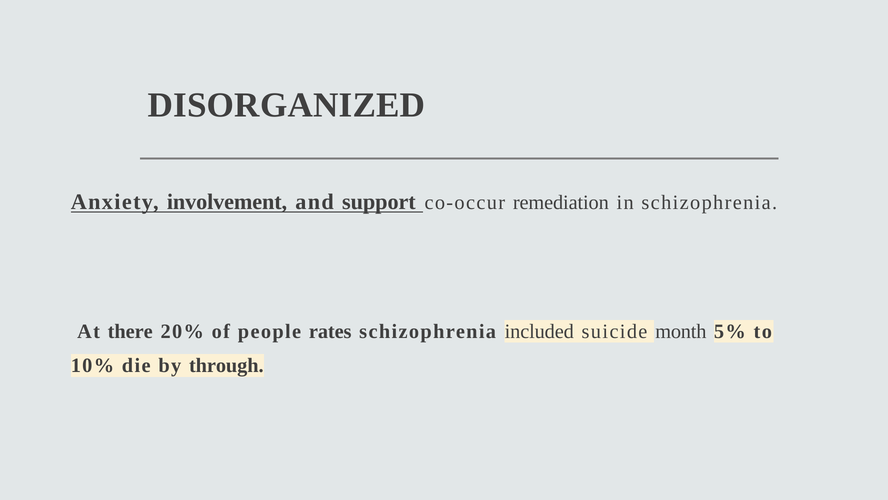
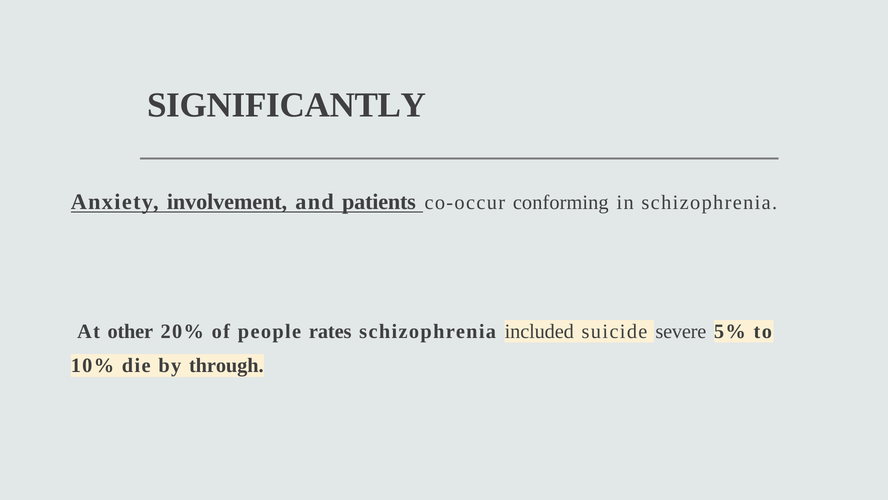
DISORGANIZED: DISORGANIZED -> SIGNIFICANTLY (287, 105)
support: support -> patients (379, 202)
remediation: remediation -> conforming (561, 203)
there: there -> other (130, 331)
month: month -> severe (681, 331)
